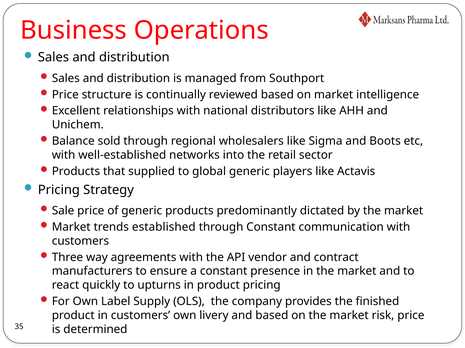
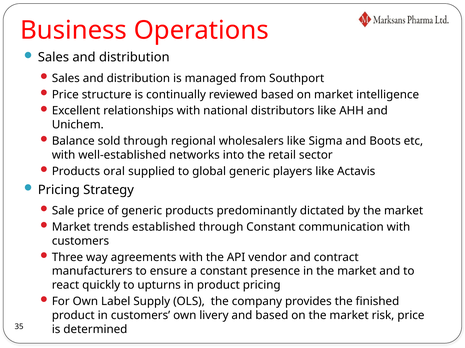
that: that -> oral (114, 172)
